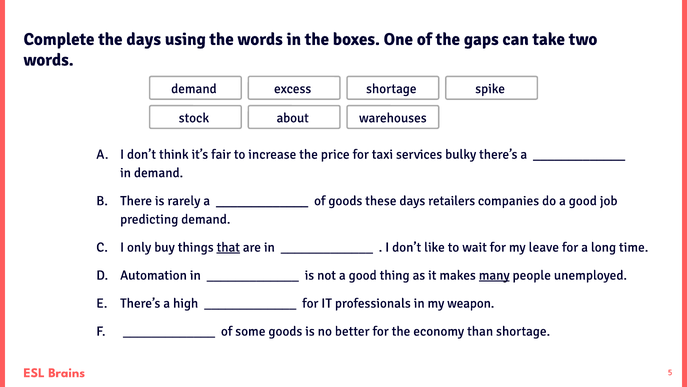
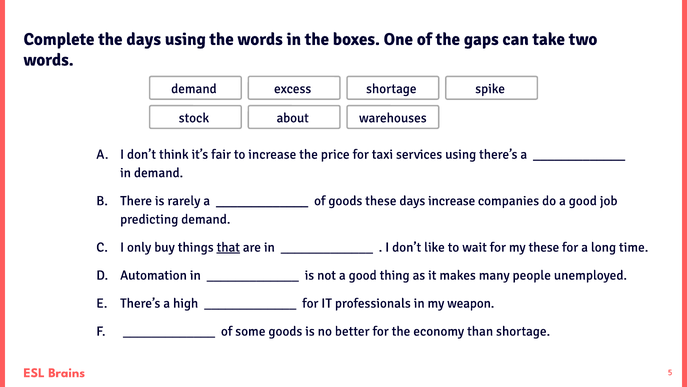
services bulky: bulky -> using (461, 154)
days retailers: retailers -> increase (452, 201)
my leave: leave -> these (544, 247)
many underline: present -> none (494, 275)
